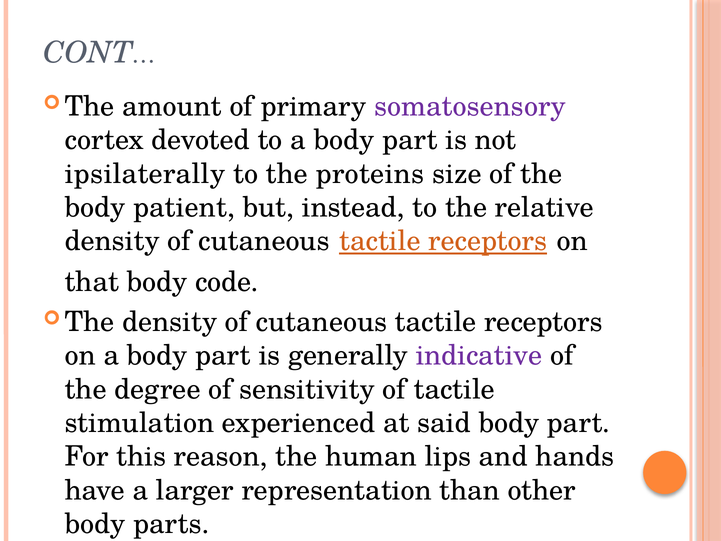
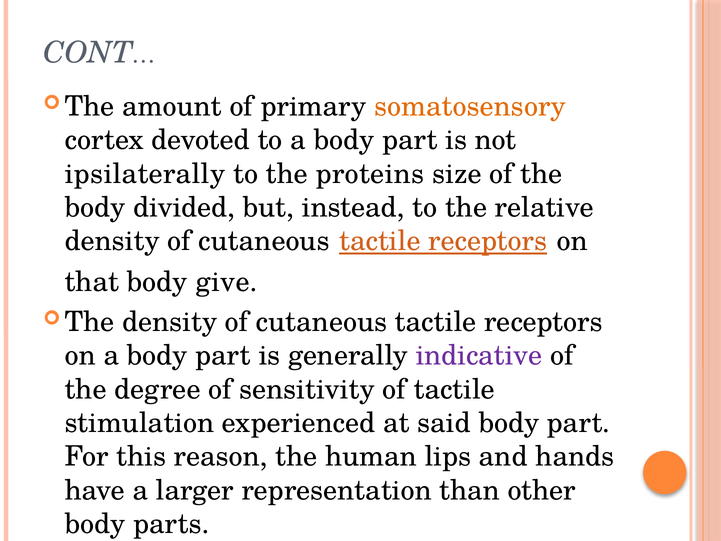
somatosensory colour: purple -> orange (470, 106)
patient: patient -> divided (184, 207)
code: code -> give (227, 282)
